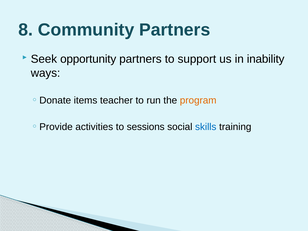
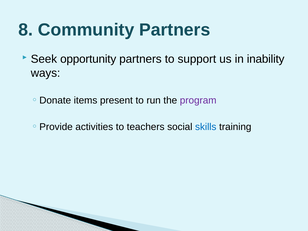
teacher: teacher -> present (116, 100)
program colour: orange -> purple (198, 100)
sessions: sessions -> teachers (146, 127)
